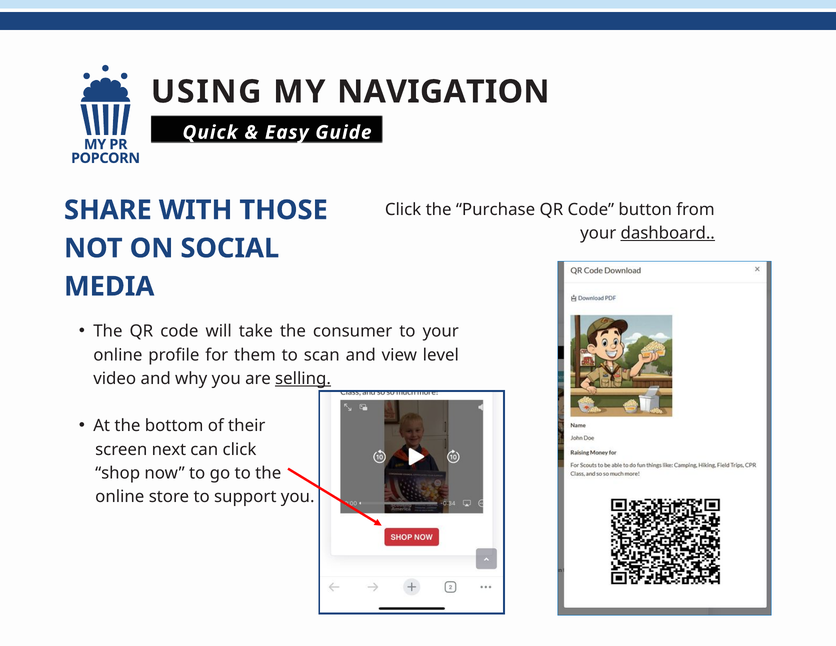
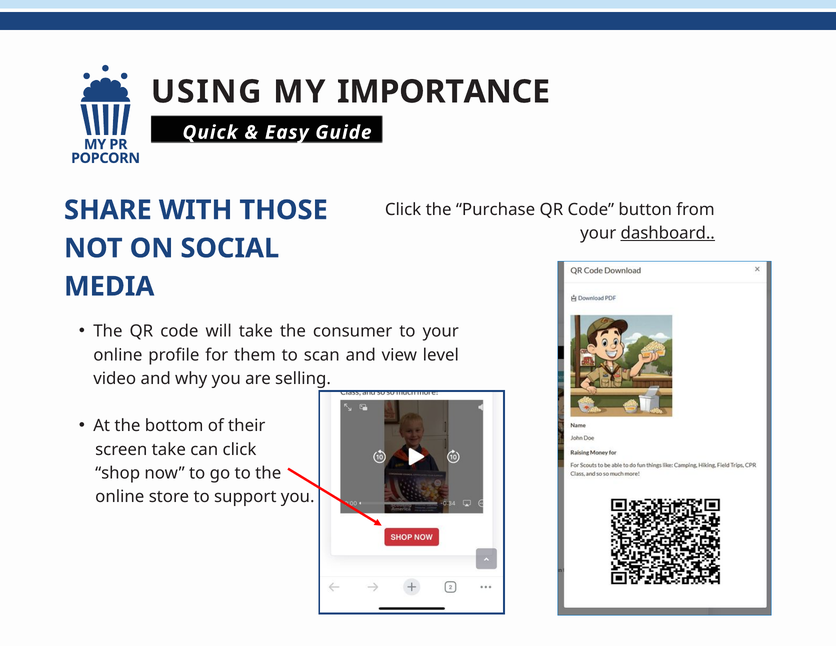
NAVIGATION: NAVIGATION -> IMPORTANCE (444, 92)
selling underline: present -> none (303, 379)
screen next: next -> take (169, 450)
